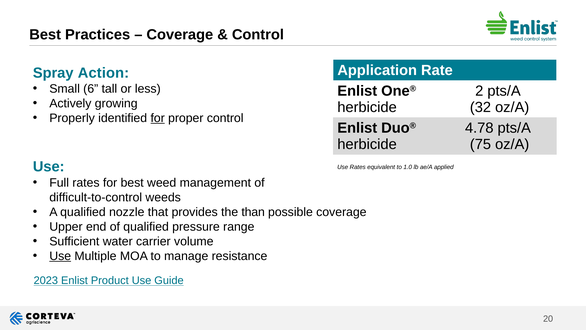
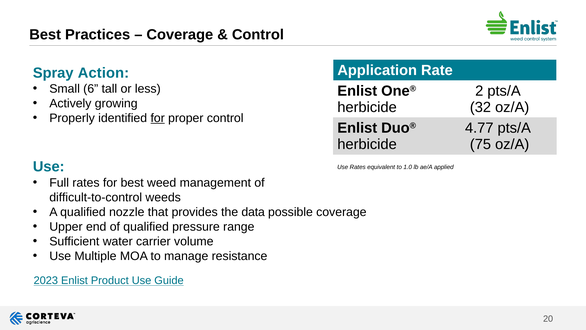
4.78: 4.78 -> 4.77 (479, 128)
than: than -> data (253, 212)
Use underline: present -> none (60, 256)
